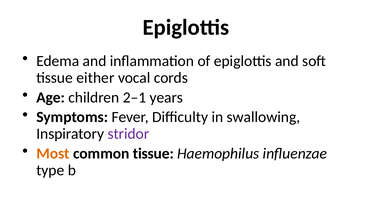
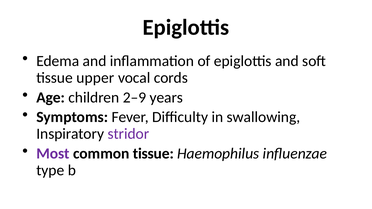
either: either -> upper (95, 78)
2–1: 2–1 -> 2–9 (135, 98)
Most colour: orange -> purple (53, 154)
